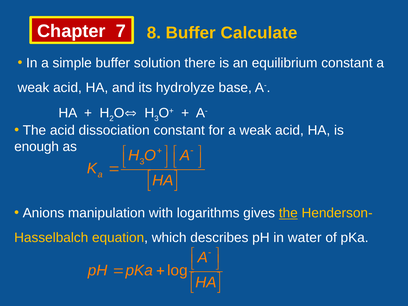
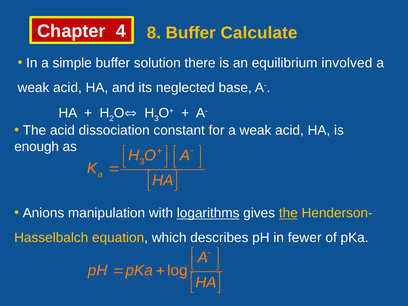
7: 7 -> 4 (121, 31)
equilibrium constant: constant -> involved (347, 63)
hydrolyze: hydrolyze -> neglected (185, 88)
logarithms underline: none -> present (208, 213)
water: water -> fewer (305, 238)
